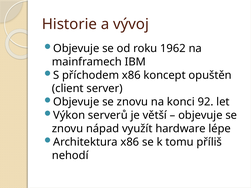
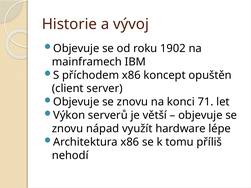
1962: 1962 -> 1902 (173, 48)
92: 92 -> 71 (206, 102)
